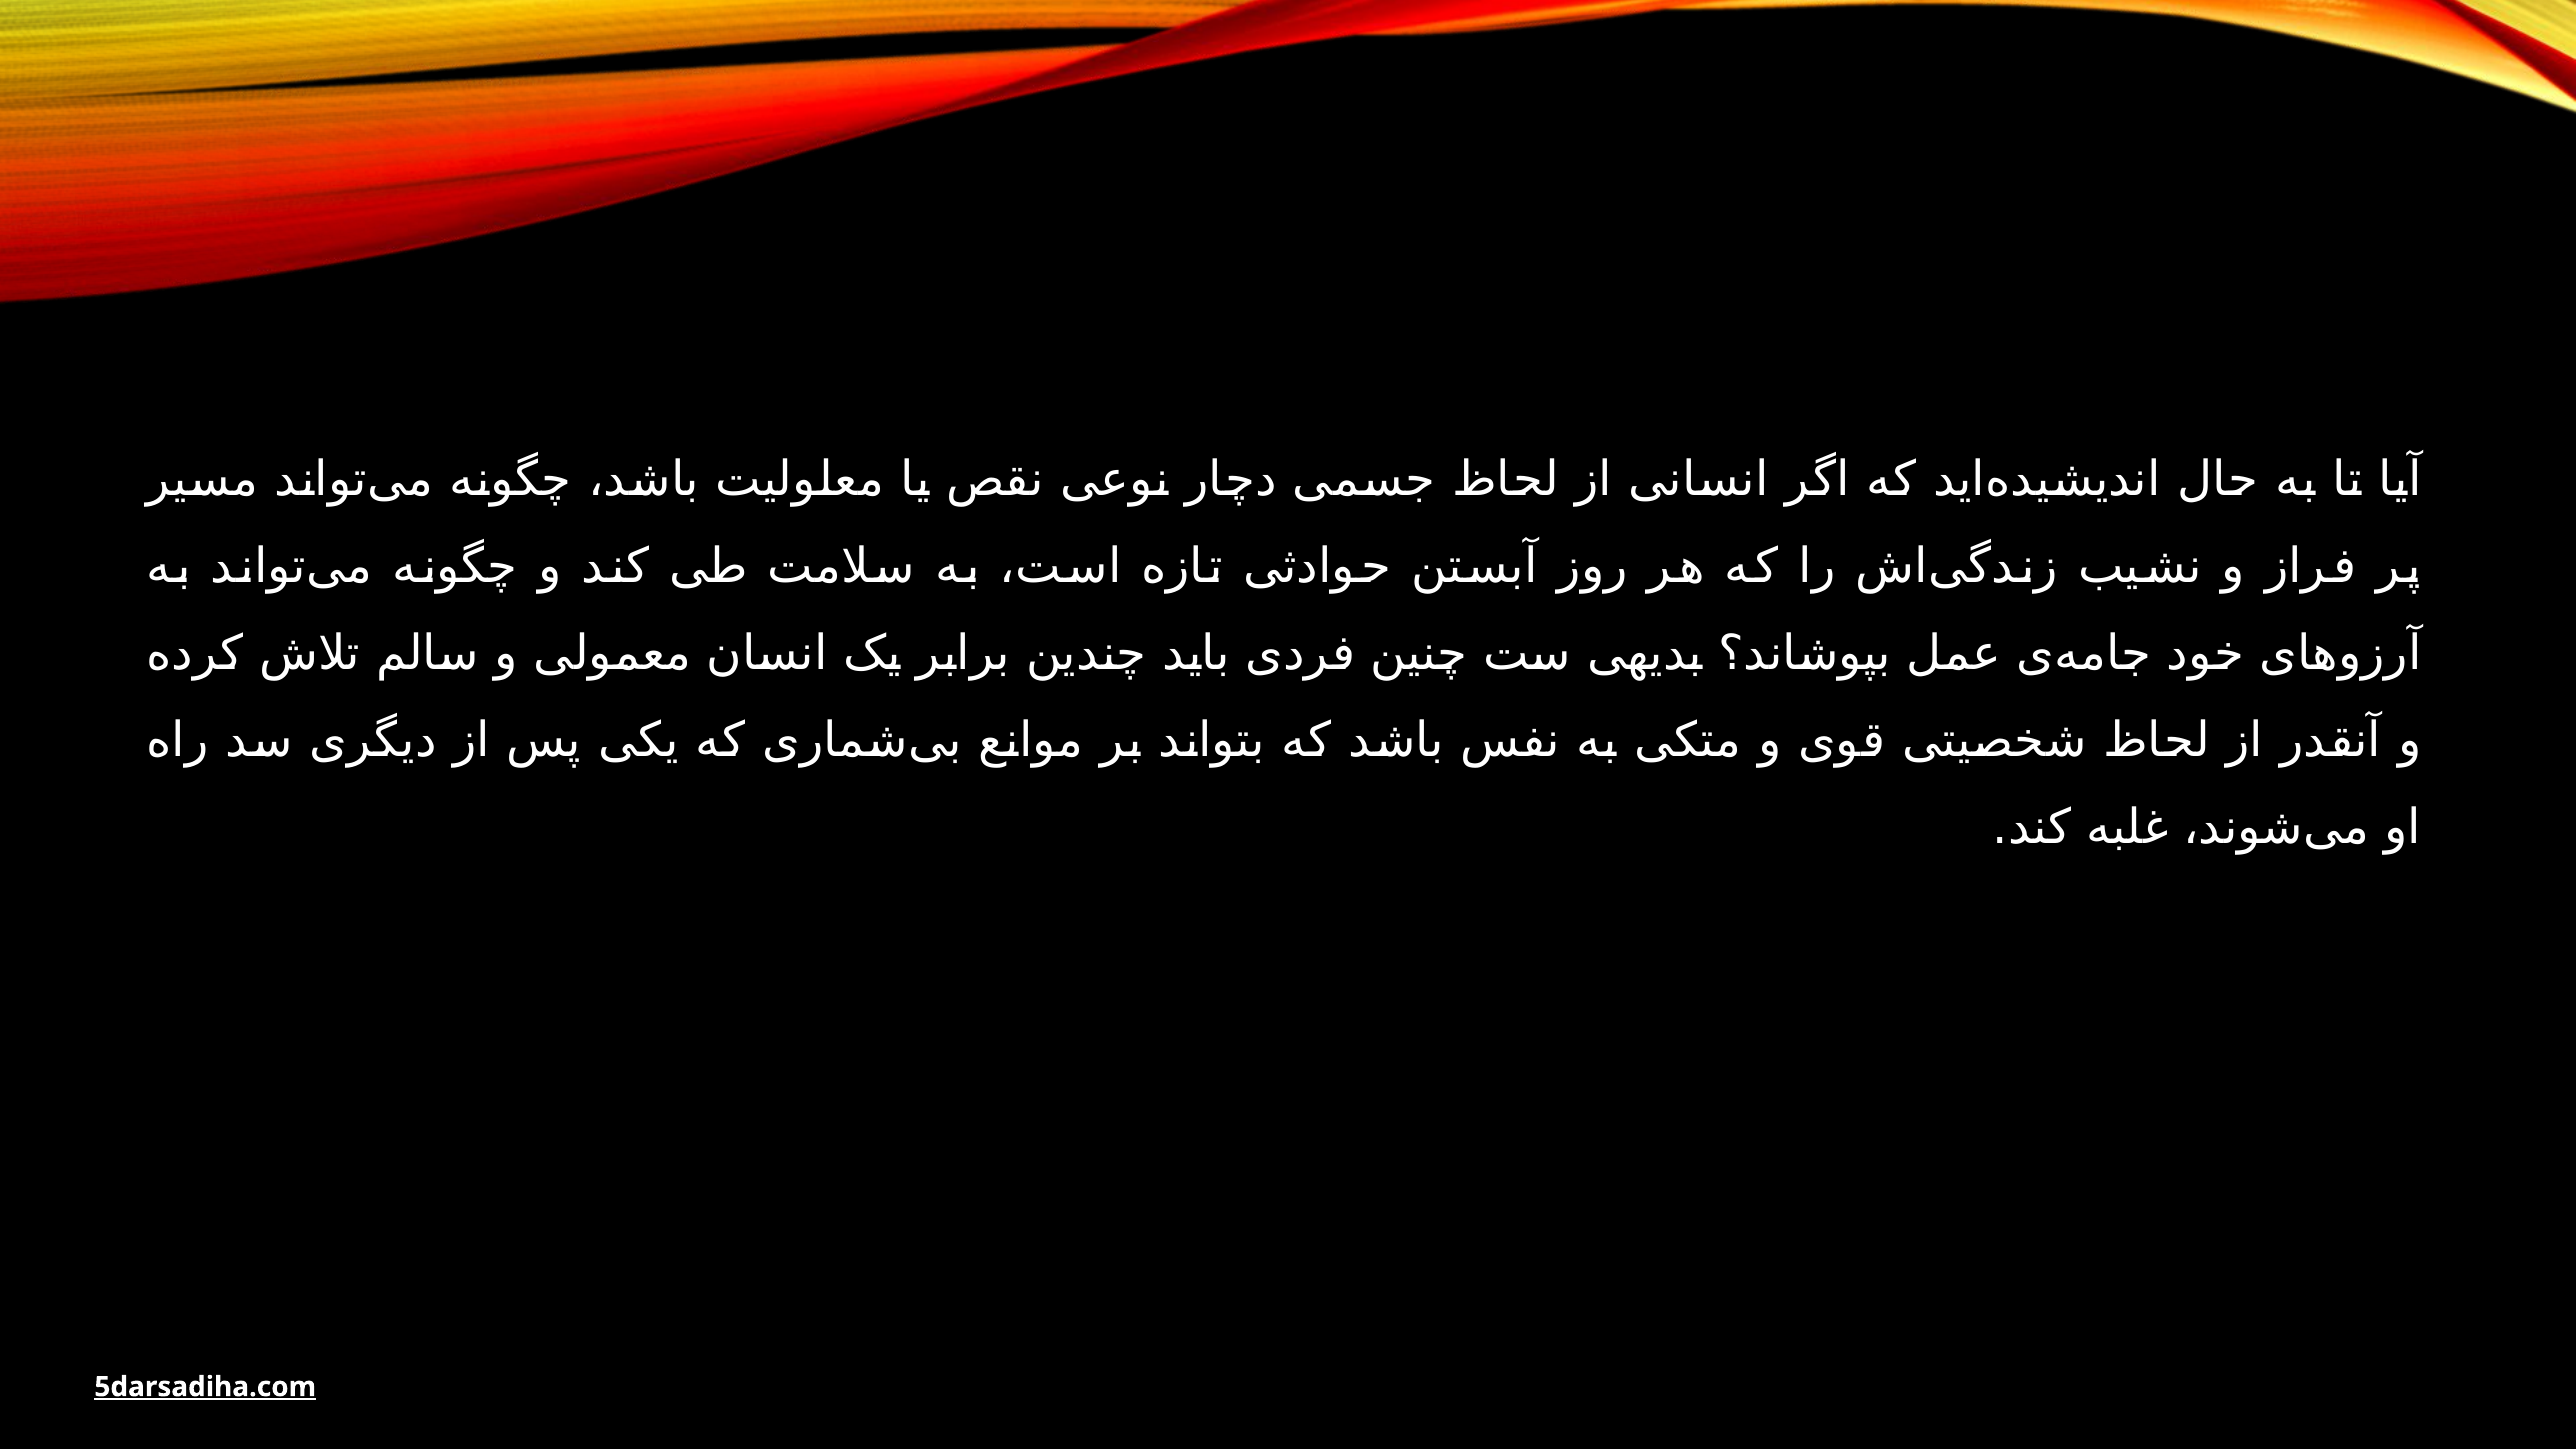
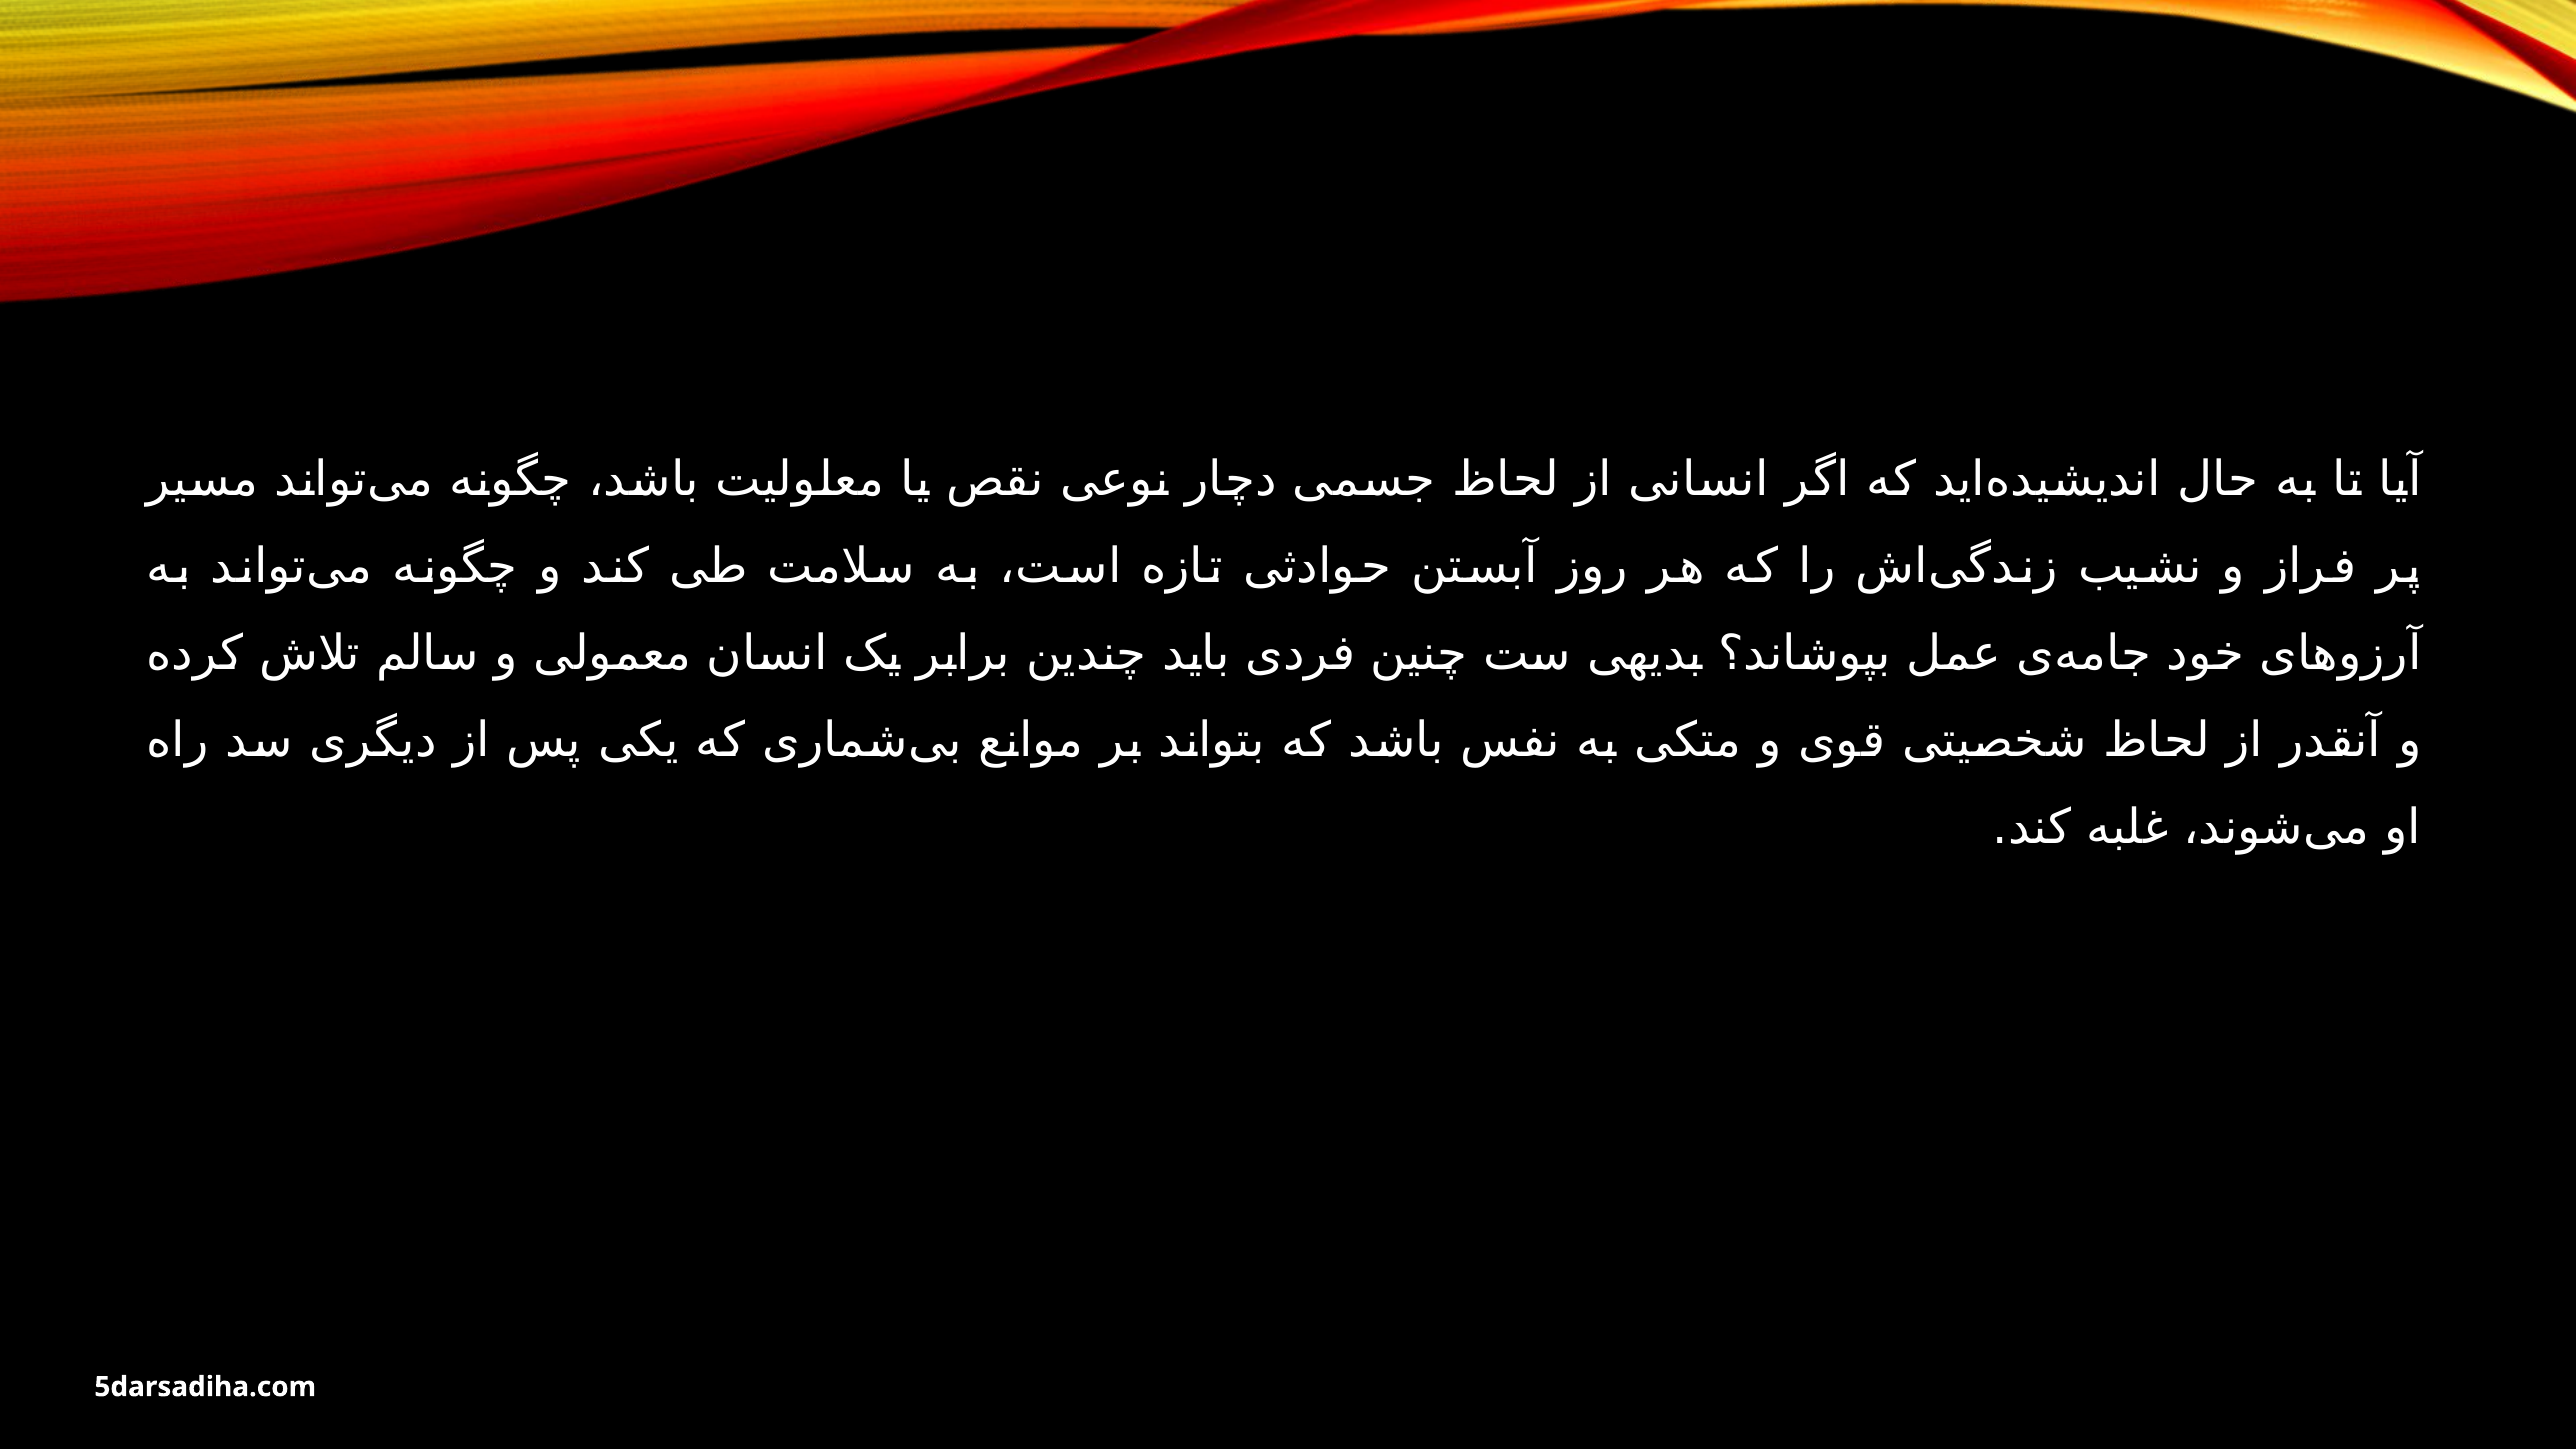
5darsadiha.com underline: present -> none (205, 1387)
